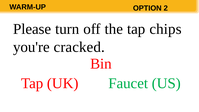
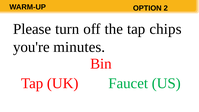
cracked: cracked -> minutes (79, 47)
